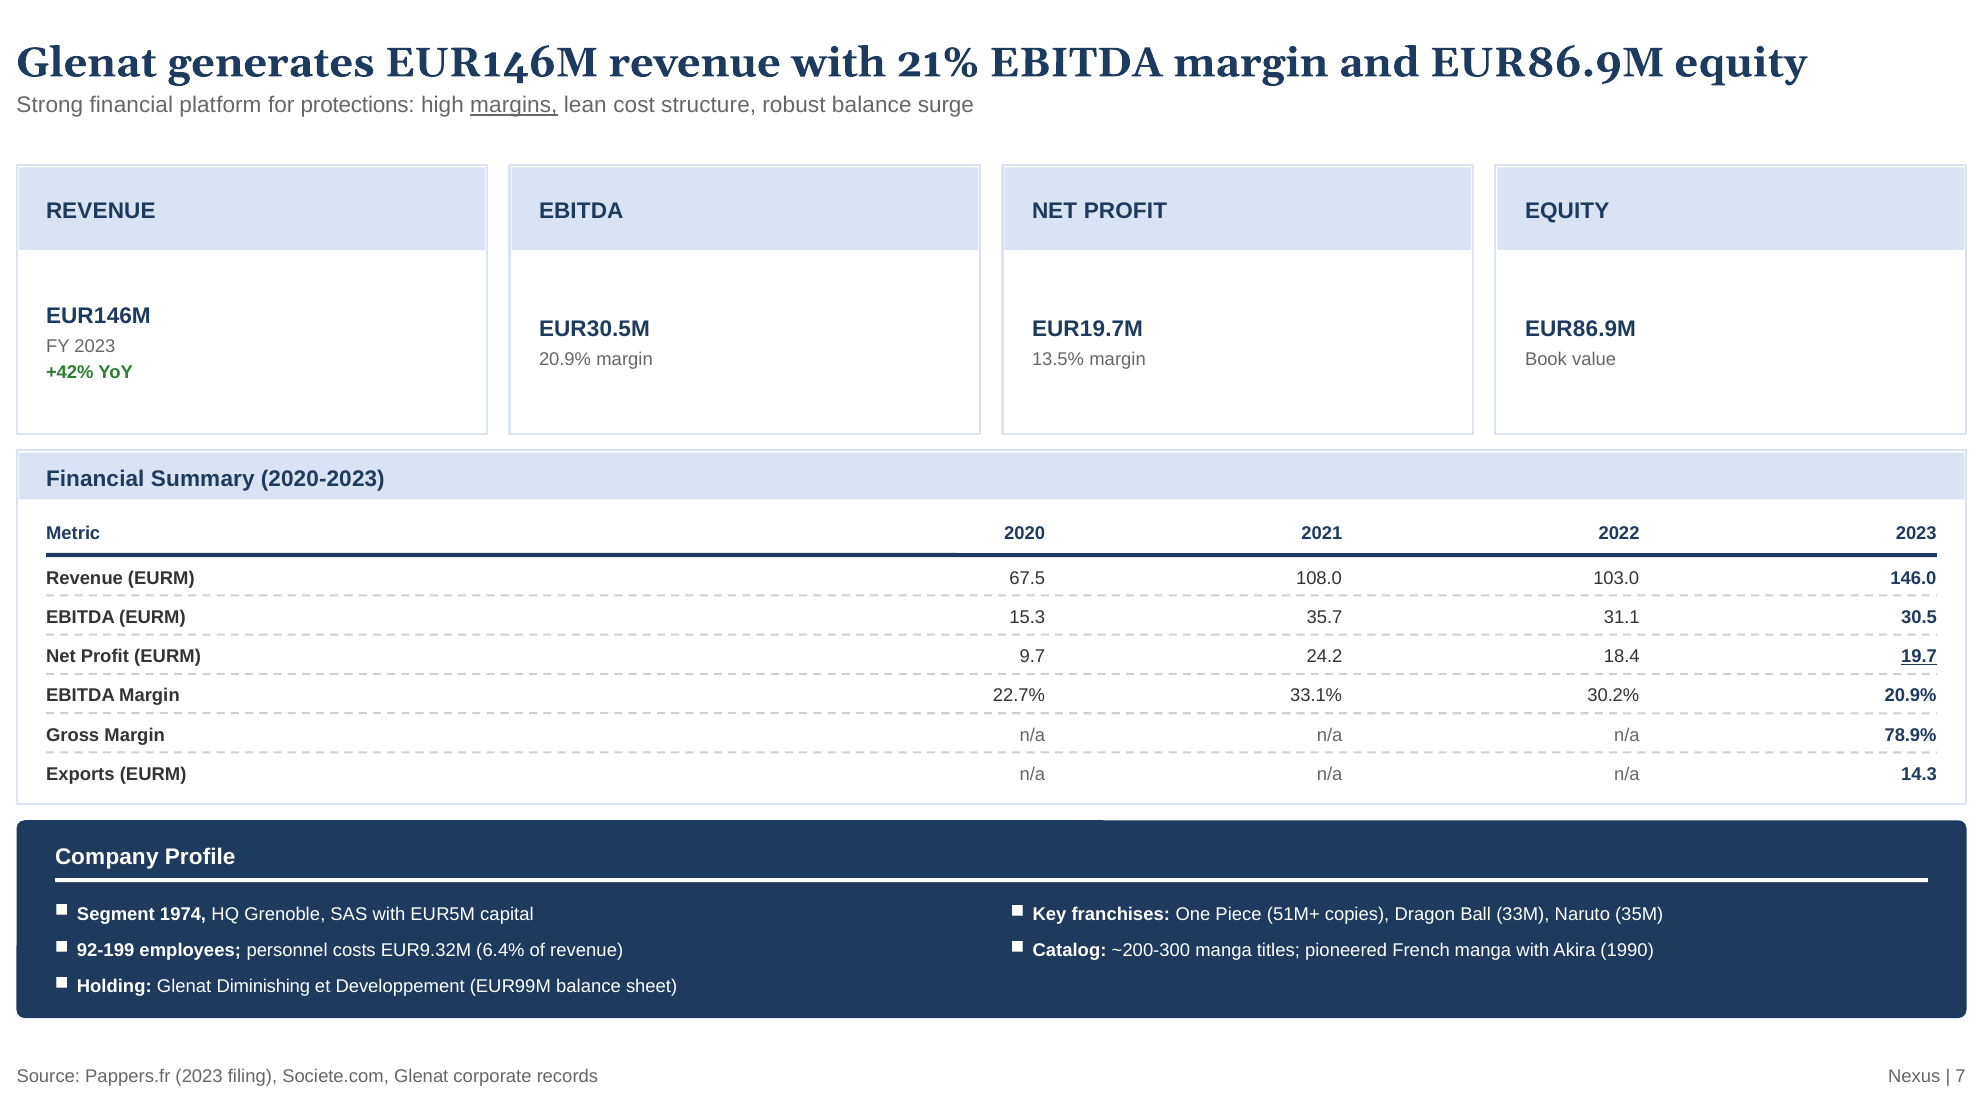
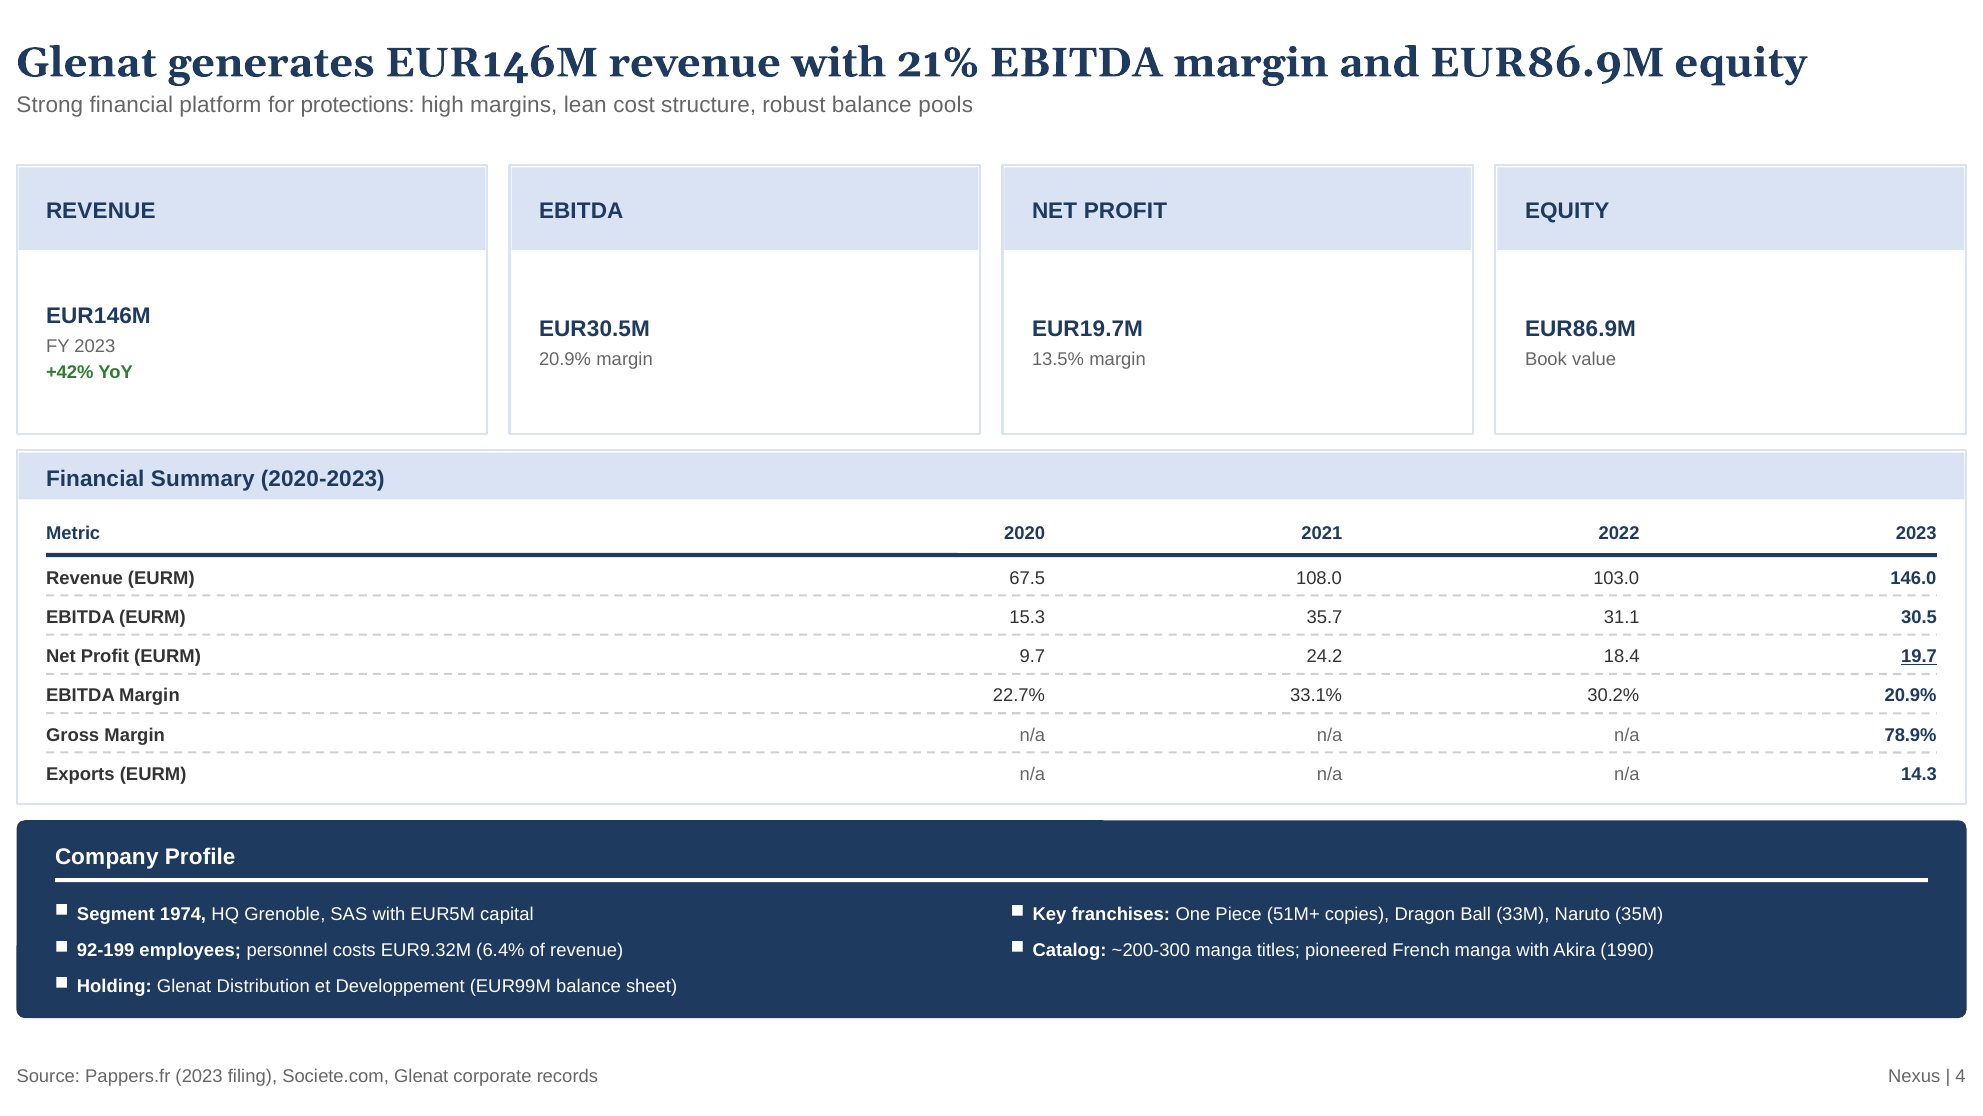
margins underline: present -> none (514, 105)
surge: surge -> pools (946, 105)
Diminishing: Diminishing -> Distribution (263, 986)
7: 7 -> 4 (1961, 1076)
